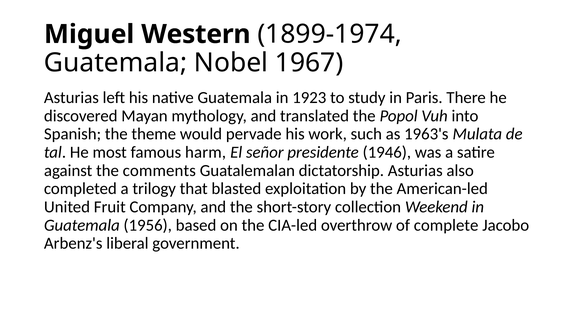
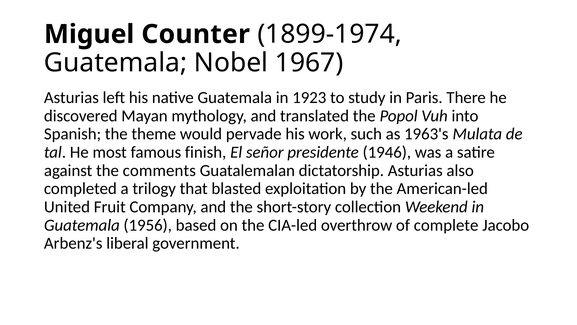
Western: Western -> Counter (196, 34)
harm: harm -> finish (206, 152)
